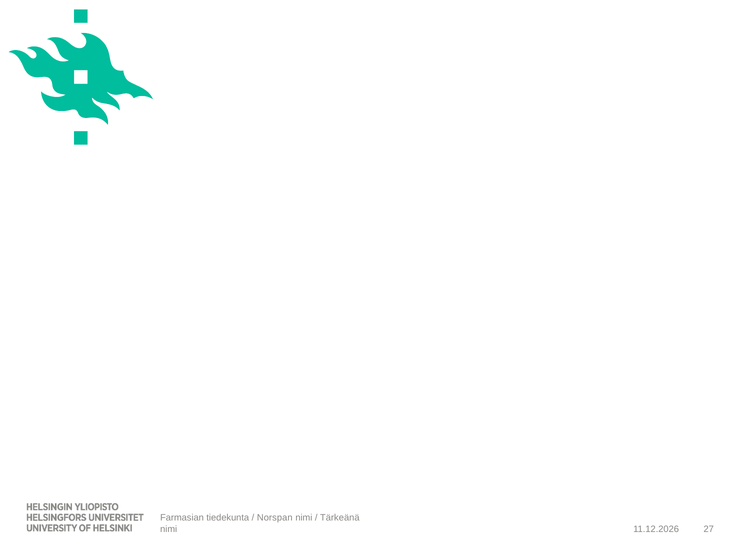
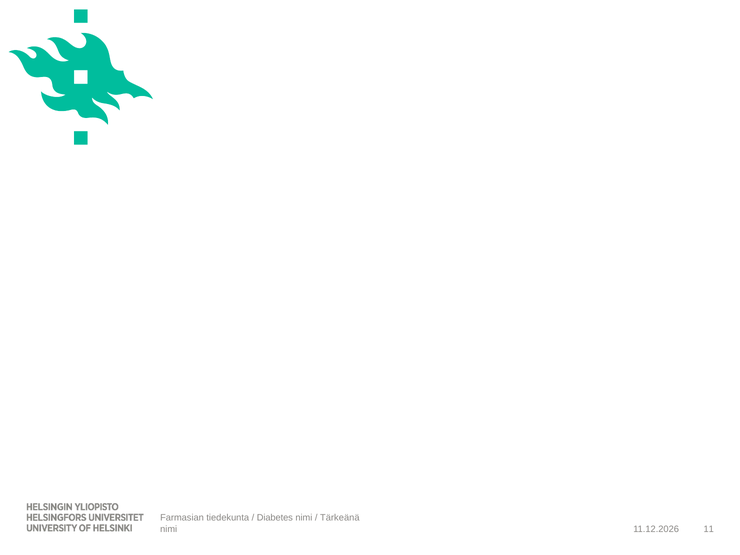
Norspan: Norspan -> Diabetes (275, 518)
27: 27 -> 11 (709, 529)
